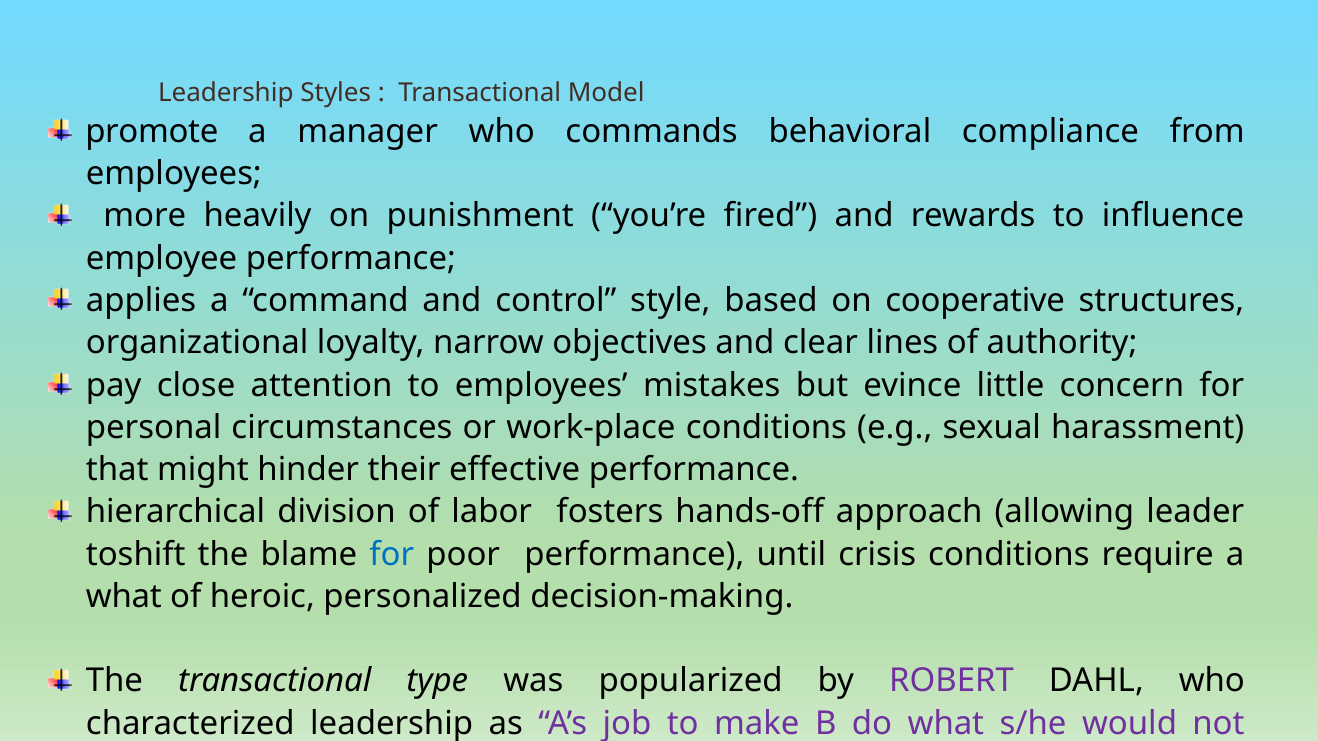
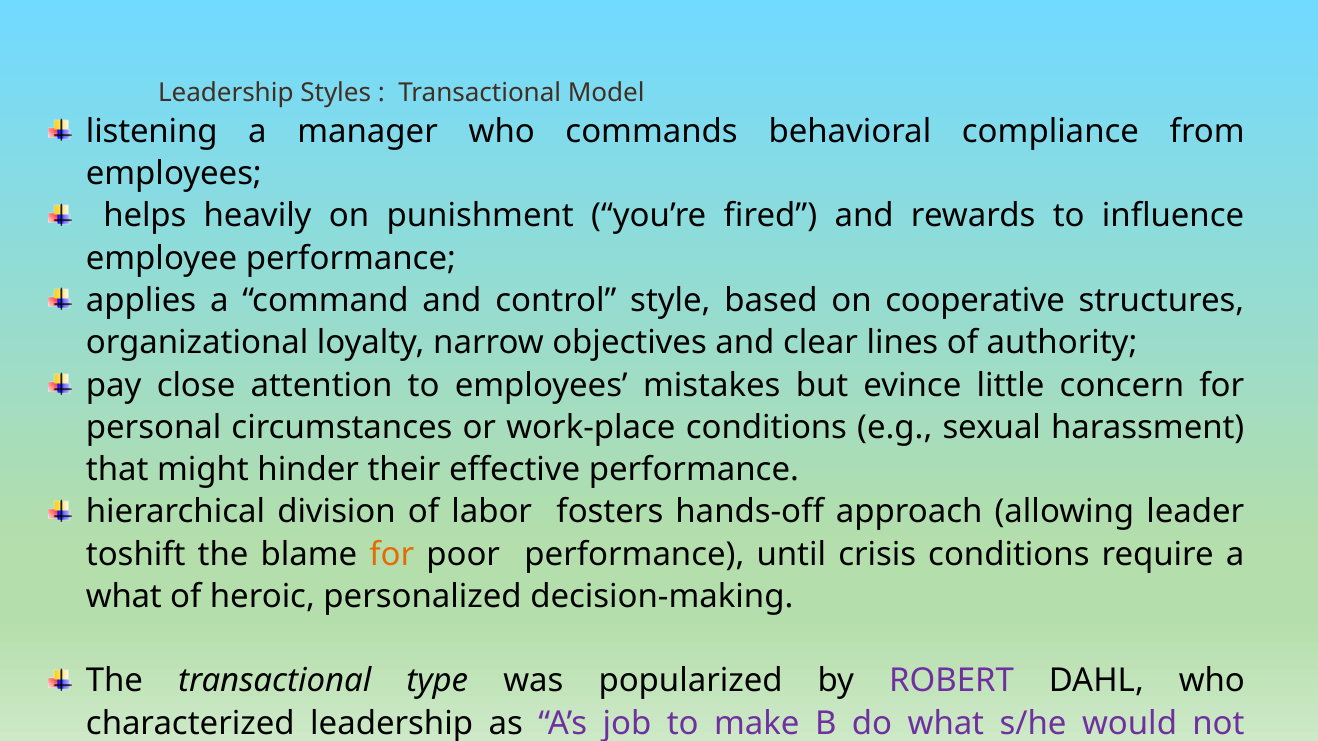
promote: promote -> listening (152, 132)
more: more -> helps (145, 216)
for colour: blue -> orange (392, 555)
